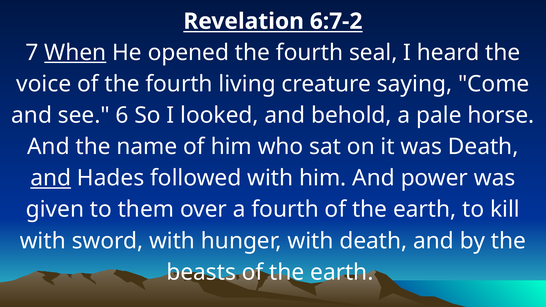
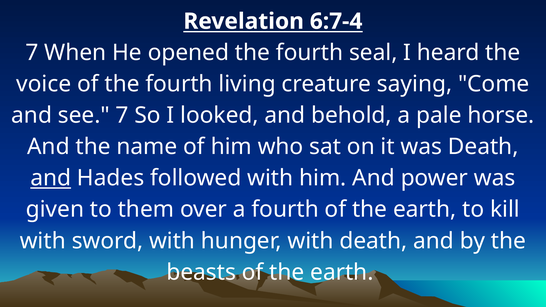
6:7-2: 6:7-2 -> 6:7-4 (336, 21)
When underline: present -> none (75, 53)
see 6: 6 -> 7 (122, 115)
